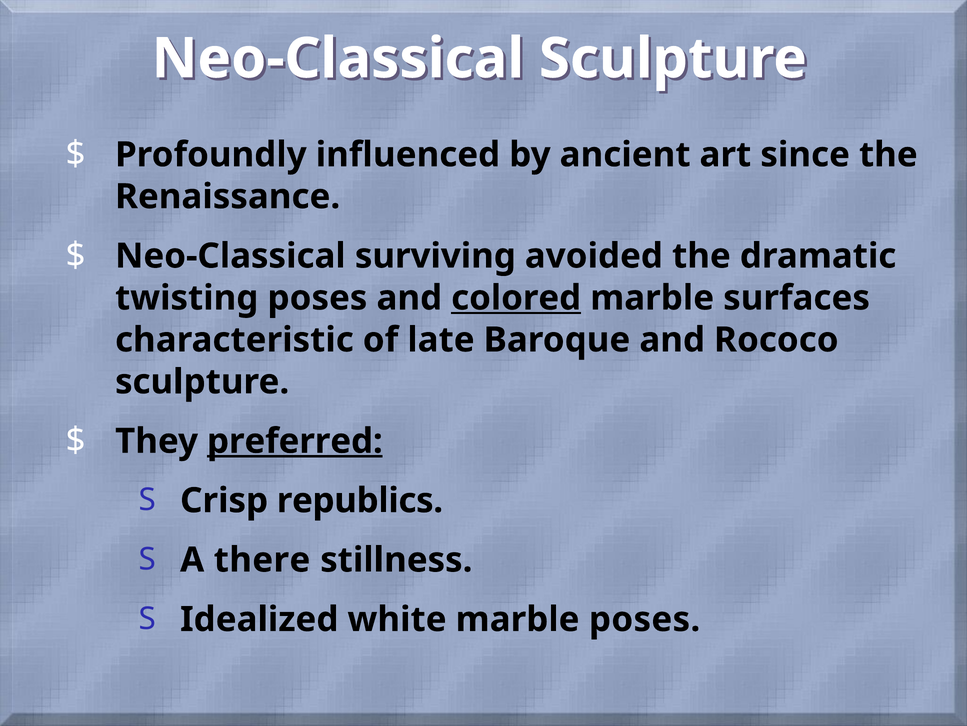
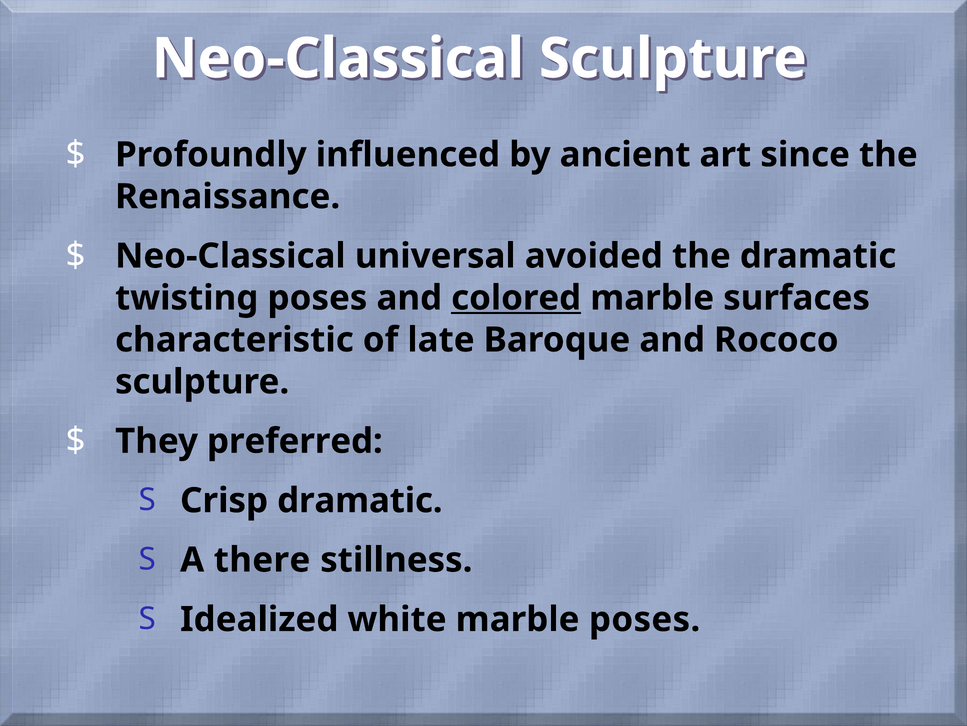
surviving: surviving -> universal (435, 256)
preferred underline: present -> none (295, 441)
Crisp republics: republics -> dramatic (360, 500)
